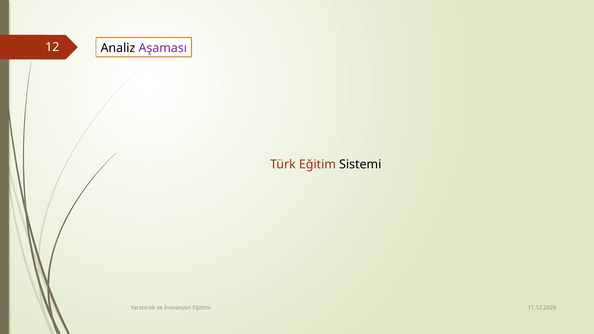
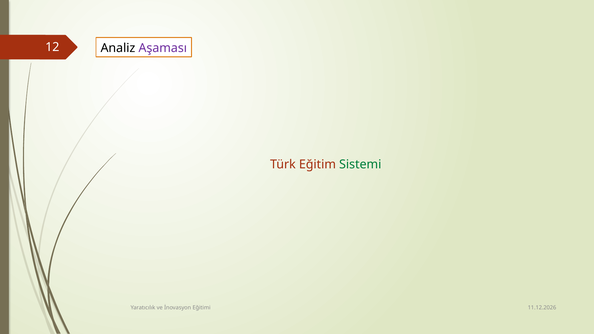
Sistemi colour: black -> green (360, 165)
